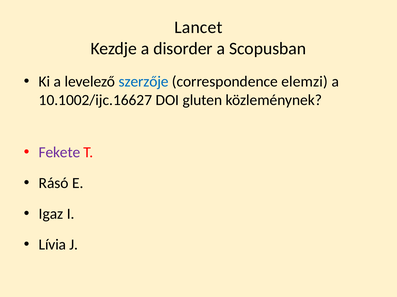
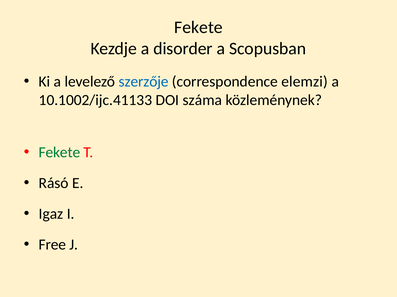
Lancet: Lancet -> Fekete (198, 27)
10.1002/ijc.16627: 10.1002/ijc.16627 -> 10.1002/ijc.41133 (95, 100)
gluten: gluten -> száma (202, 100)
Fekete colour: purple -> green (59, 153)
Lívia: Lívia -> Free (52, 245)
